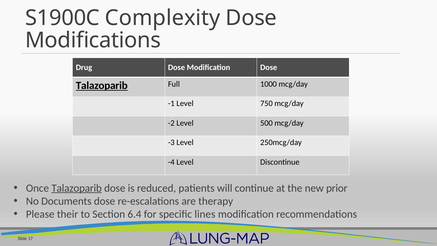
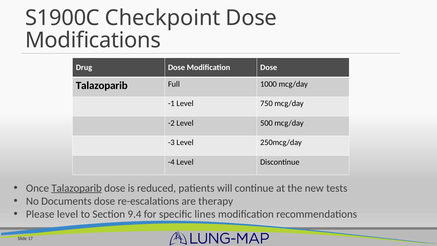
Complexity: Complexity -> Checkpoint (163, 18)
Talazoparib underline: present -> none (102, 86)
prior: prior -> tests (337, 188)
Please their: their -> level (68, 214)
6.4: 6.4 -> 9.4 (134, 214)
